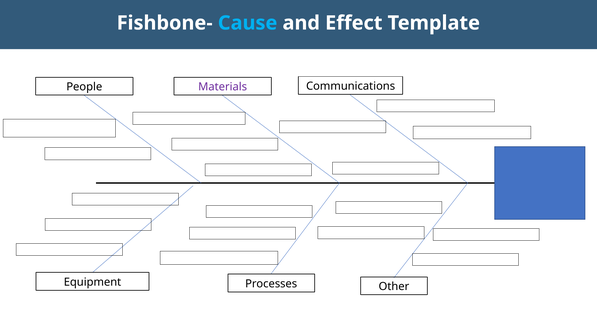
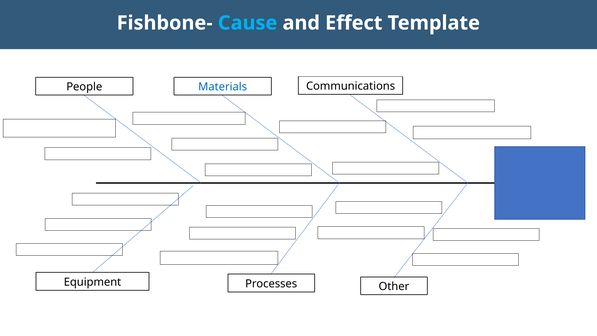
Materials colour: purple -> blue (223, 87)
